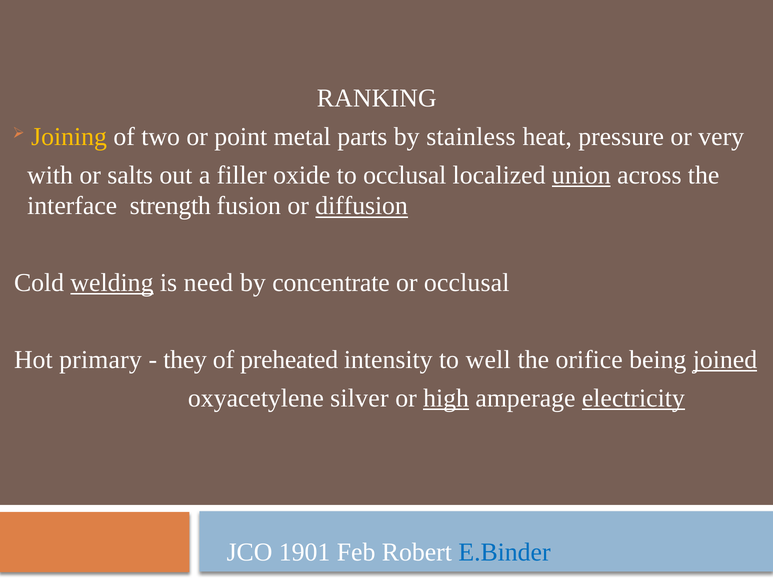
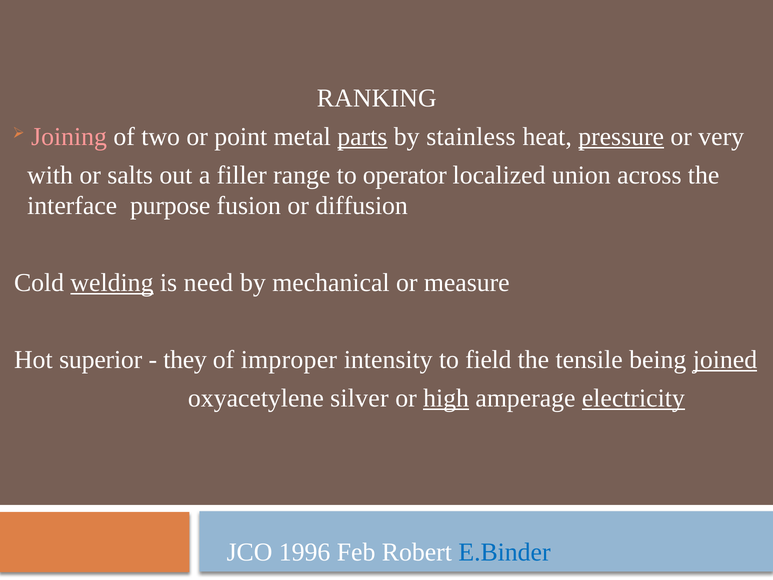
Joining colour: yellow -> pink (69, 137)
parts underline: none -> present (362, 137)
pressure underline: none -> present (621, 137)
oxide: oxide -> range (302, 175)
to occlusal: occlusal -> operator (405, 175)
union underline: present -> none (581, 175)
strength: strength -> purpose (170, 206)
diffusion underline: present -> none (362, 206)
concentrate: concentrate -> mechanical (331, 283)
or occlusal: occlusal -> measure (467, 283)
primary: primary -> superior (101, 360)
preheated: preheated -> improper (289, 360)
well: well -> field (488, 360)
orifice: orifice -> tensile (589, 360)
1901: 1901 -> 1996 (305, 552)
